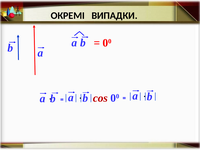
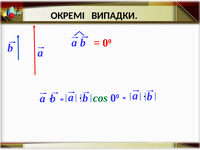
cos colour: red -> green (100, 98)
